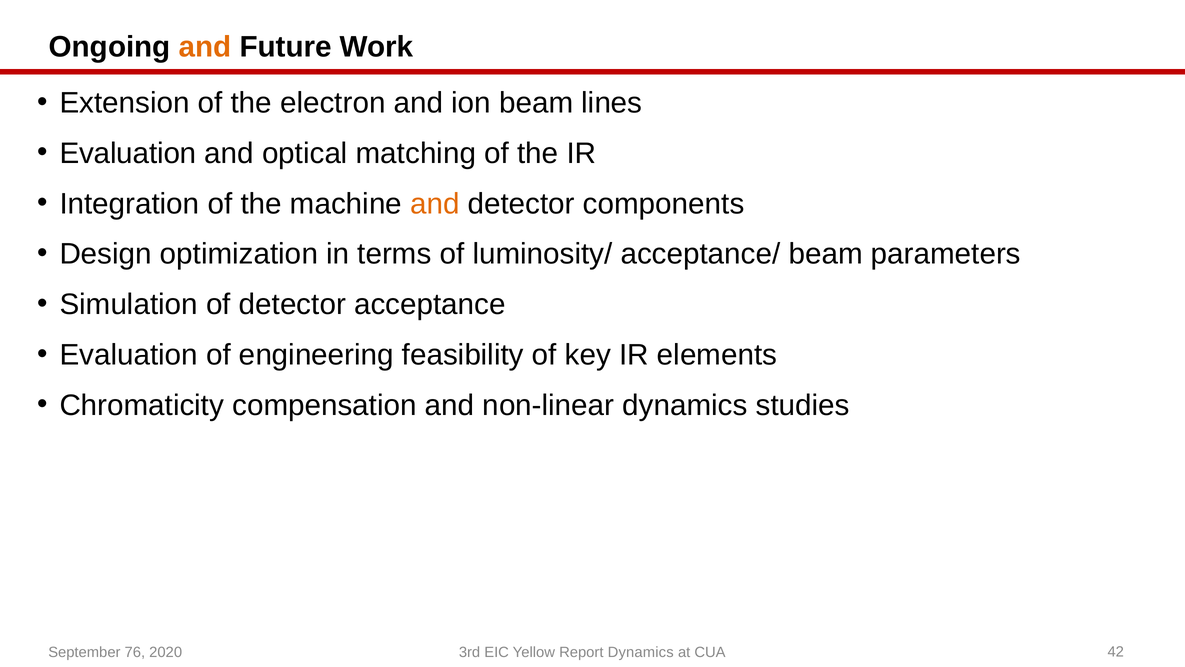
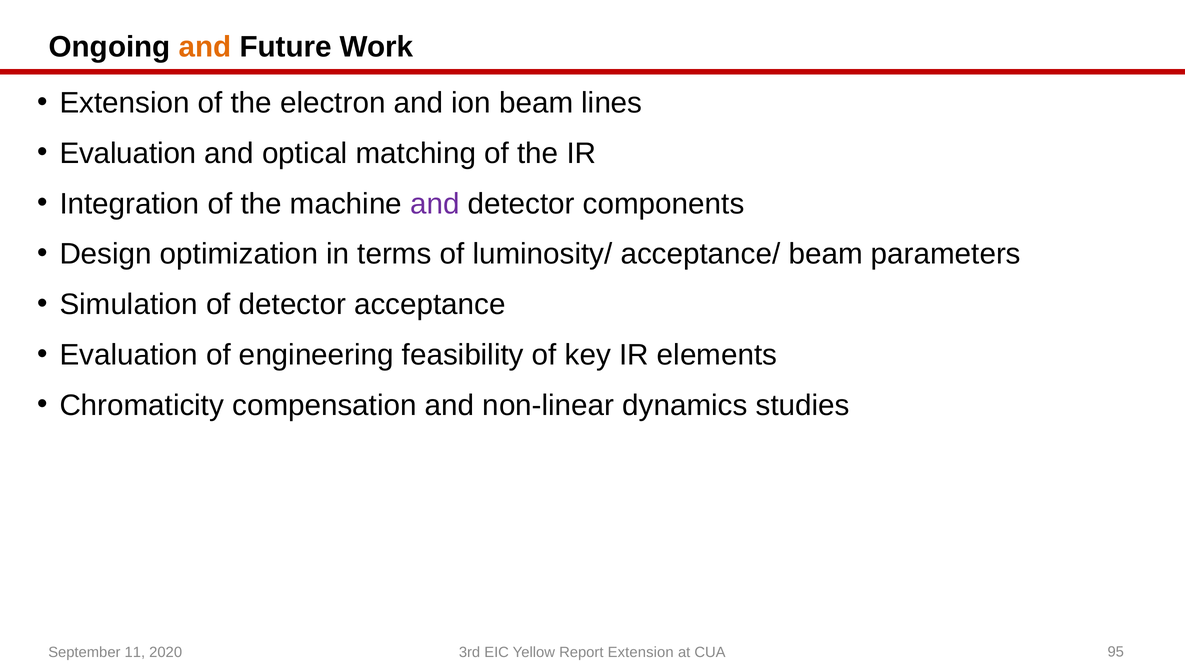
and colour: orange -> purple (435, 204)
76: 76 -> 11 (135, 652)
Report Dynamics: Dynamics -> Extension (641, 652)
42: 42 -> 95 (1116, 651)
